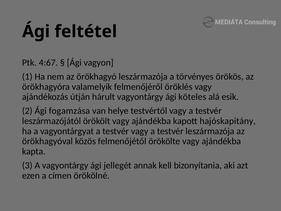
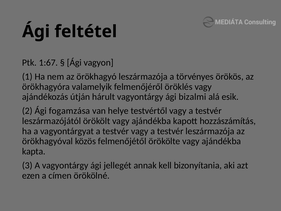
4:67: 4:67 -> 1:67 (48, 63)
köteles: köteles -> bizalmi (192, 97)
hajóskapitány: hajóskapitány -> hozzászámítás (228, 121)
